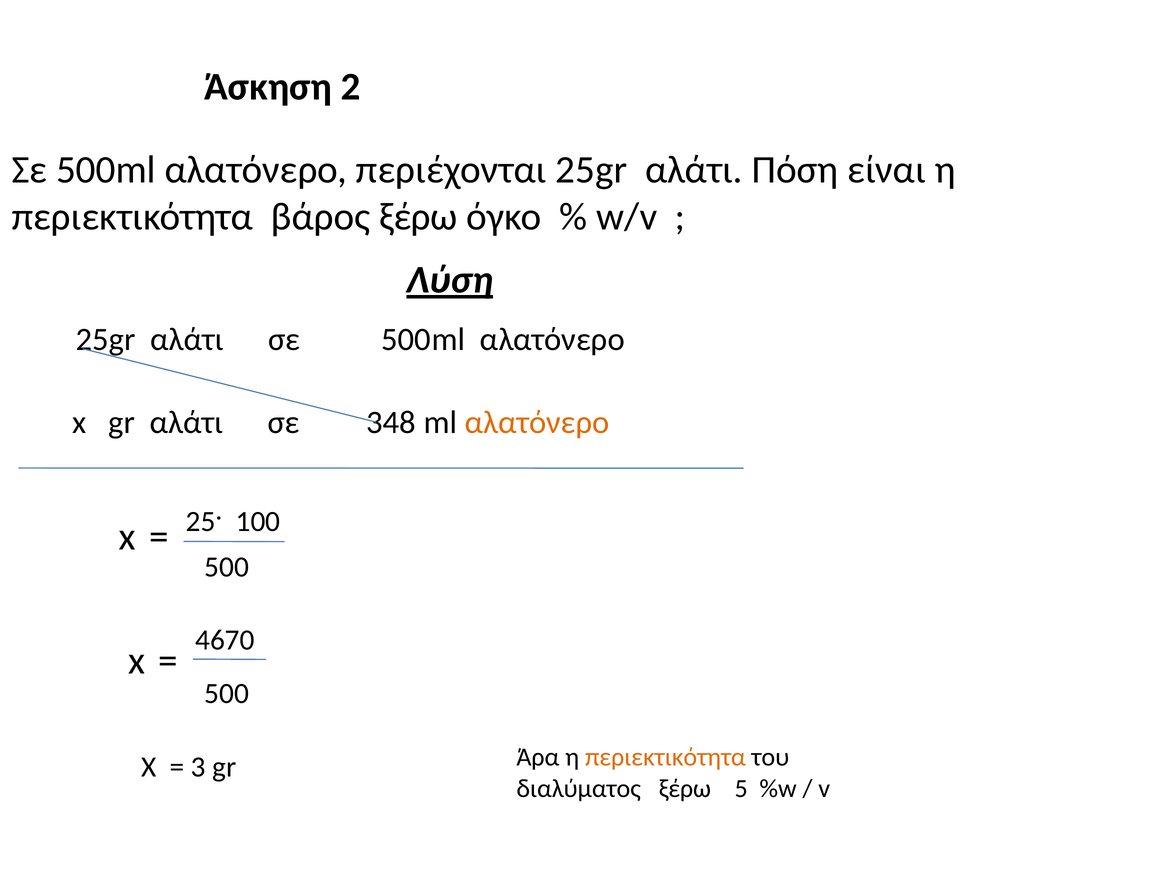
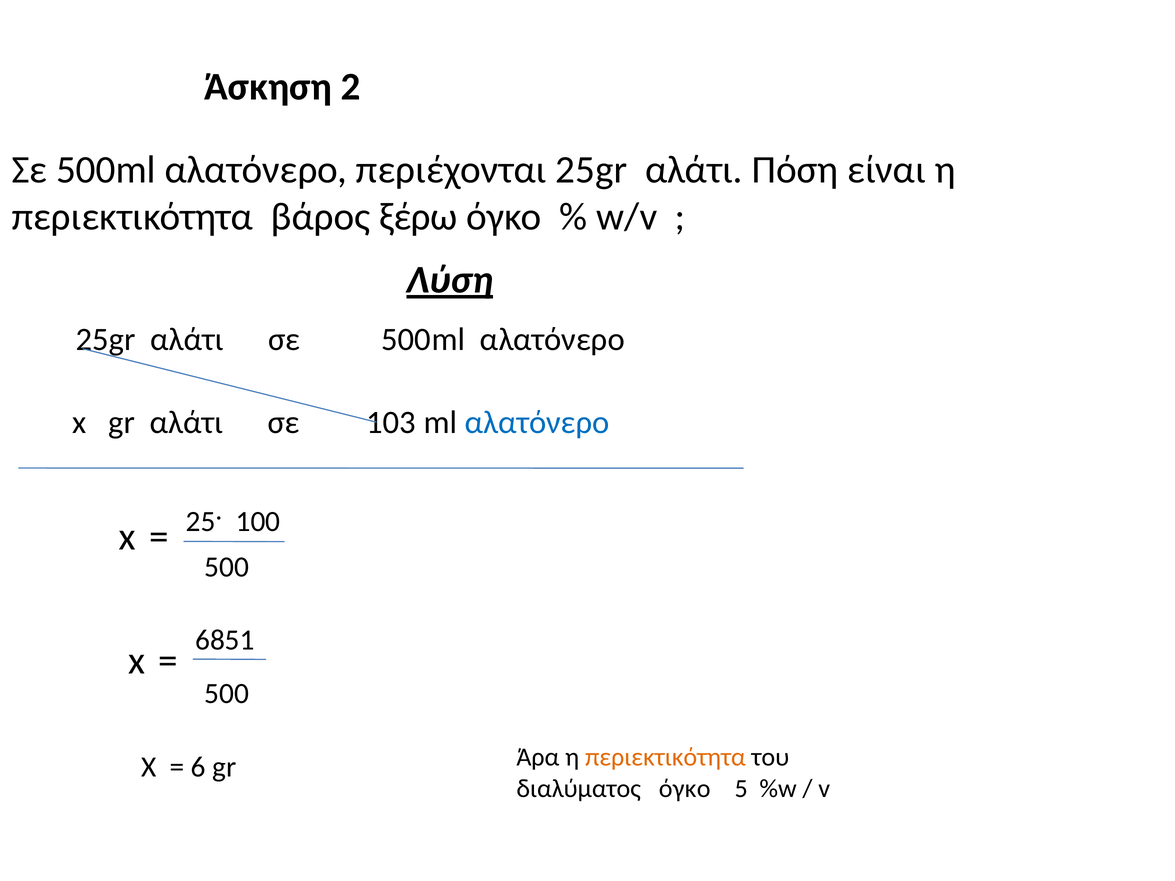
348: 348 -> 103 (391, 422)
αλατόνερο colour: orange -> blue (537, 422)
4670: 4670 -> 6851 (225, 640)
3: 3 -> 6 (198, 767)
διαλύματος ξέρω: ξέρω -> όγκο (685, 789)
